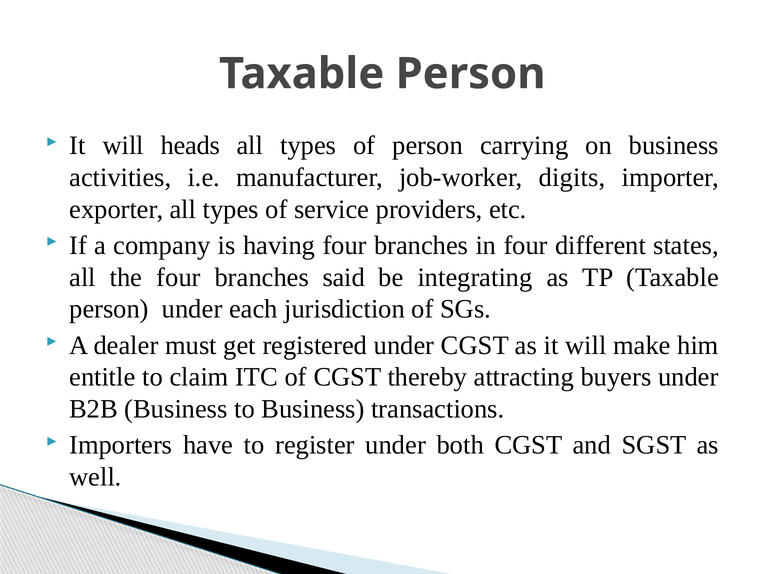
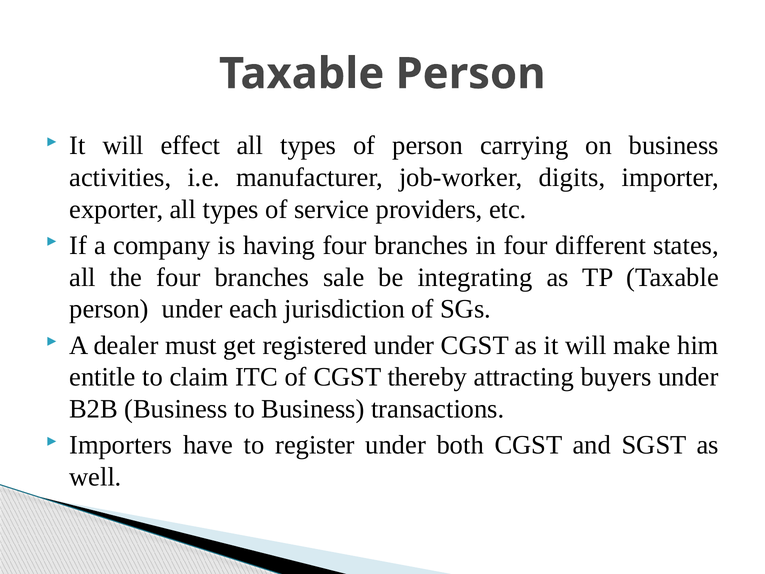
heads: heads -> effect (190, 145)
said: said -> sale (344, 277)
